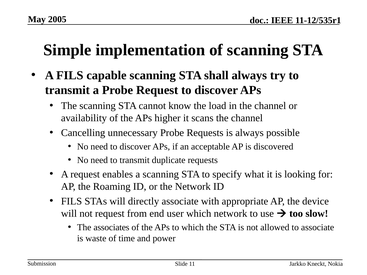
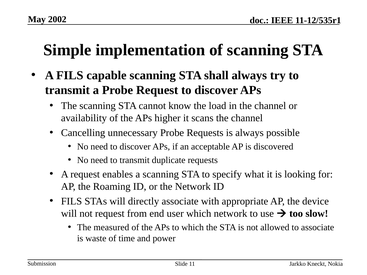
2005: 2005 -> 2002 (57, 19)
associates: associates -> measured (111, 227)
